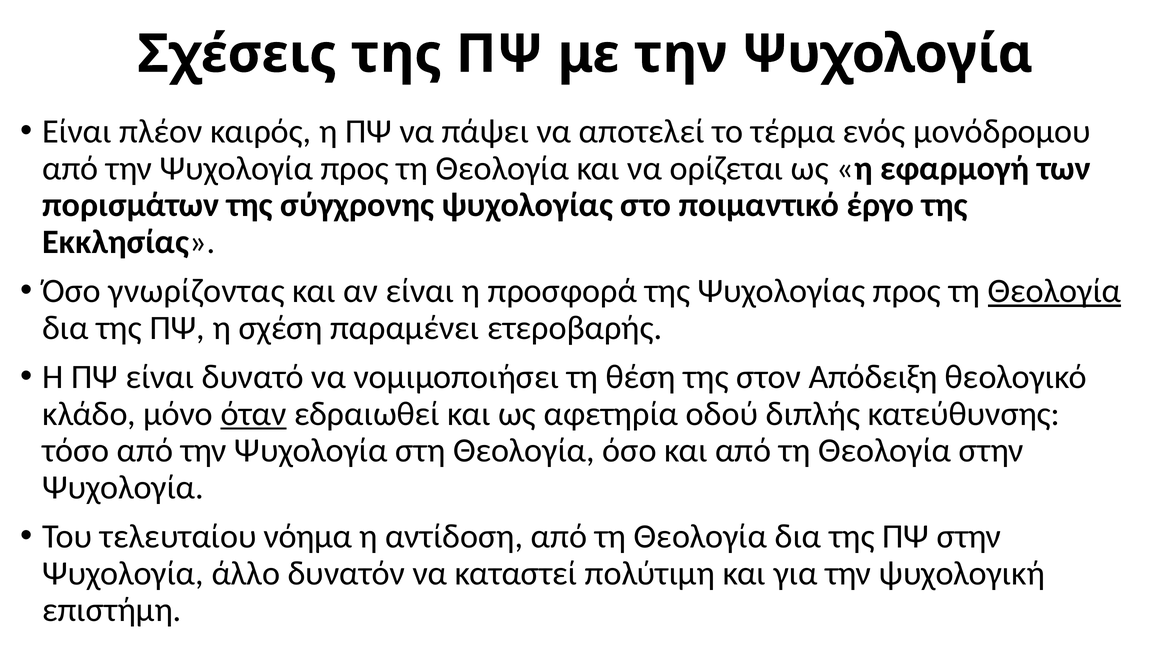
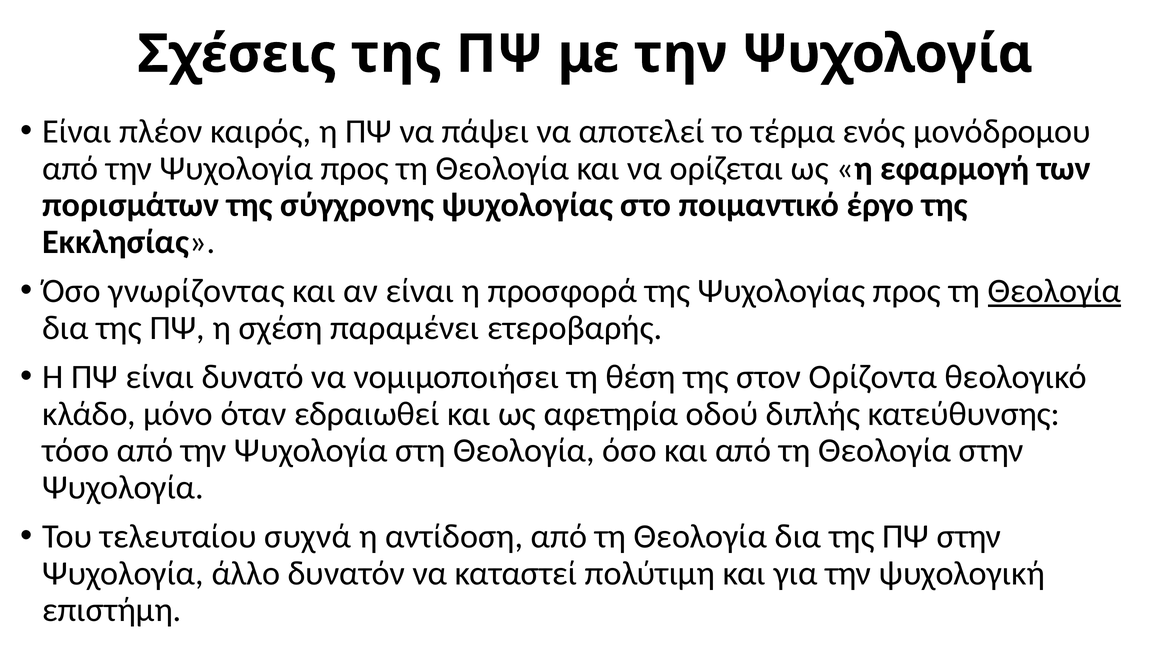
Απόδειξη: Απόδειξη -> Ορίζοντα (873, 377)
όταν underline: present -> none (254, 414)
νόημα: νόημα -> συχνά (308, 536)
